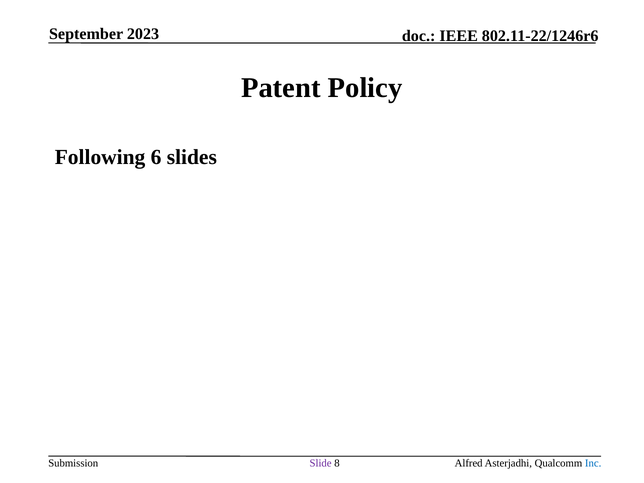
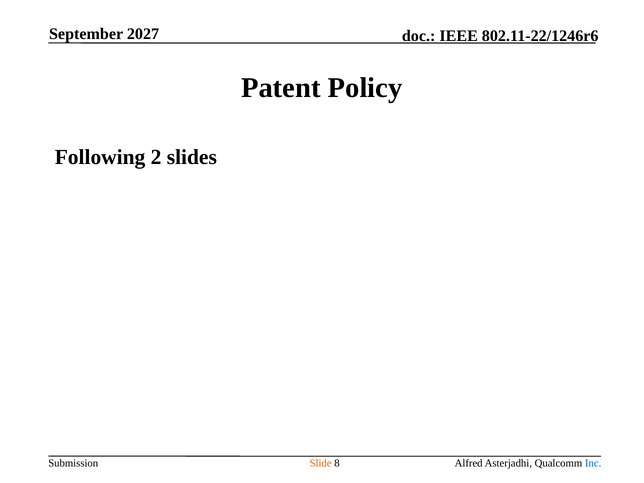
2023: 2023 -> 2027 (143, 34)
6: 6 -> 2 (156, 157)
Slide colour: purple -> orange (321, 463)
